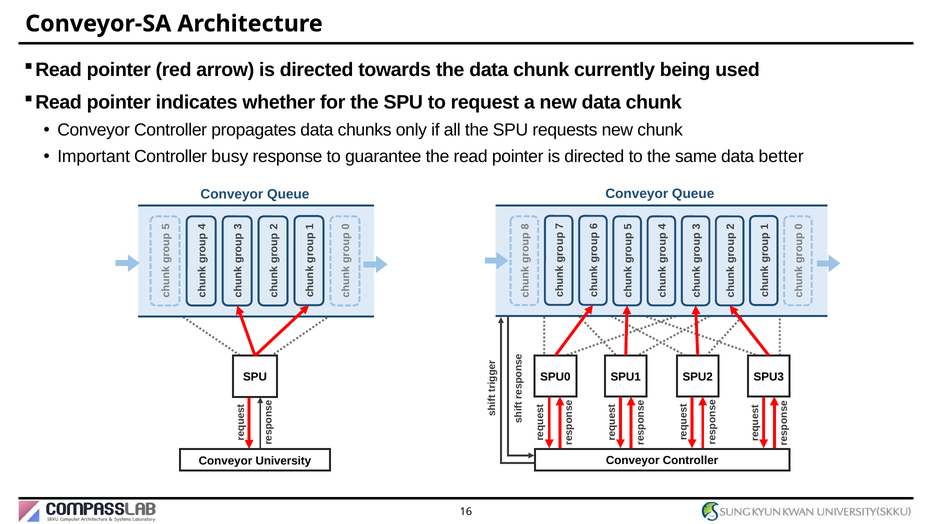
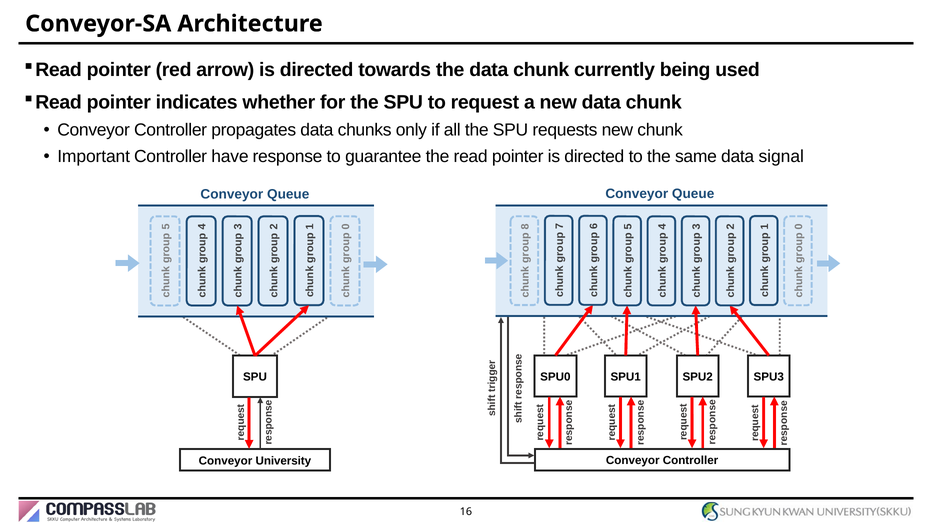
busy: busy -> have (230, 157)
better: better -> signal (781, 157)
